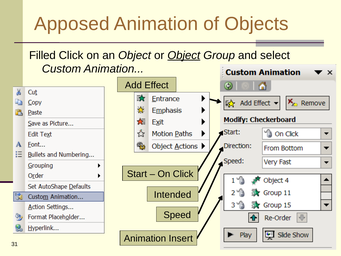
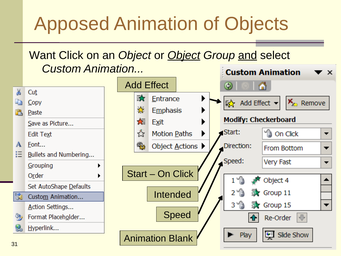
Filled: Filled -> Want (42, 55)
and underline: none -> present (248, 55)
Insert: Insert -> Blank (181, 238)
